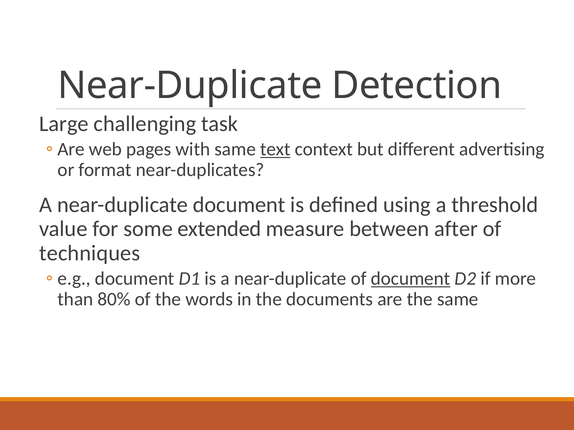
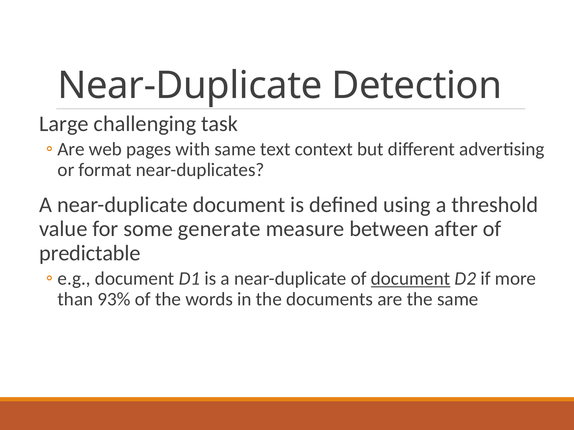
text underline: present -> none (275, 149)
extended: extended -> generate (219, 229)
techniques: techniques -> predictable (90, 253)
80%: 80% -> 93% (114, 300)
